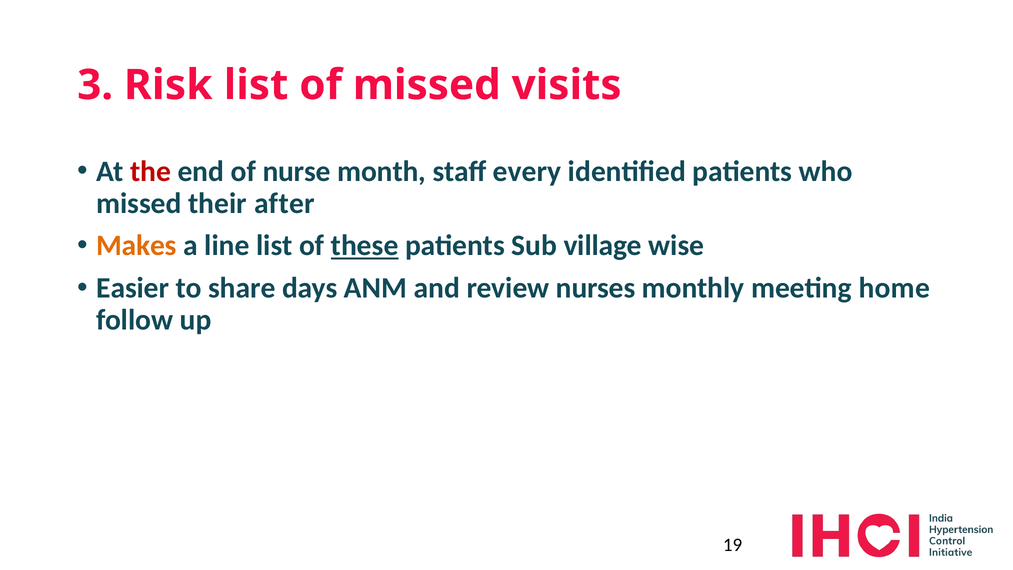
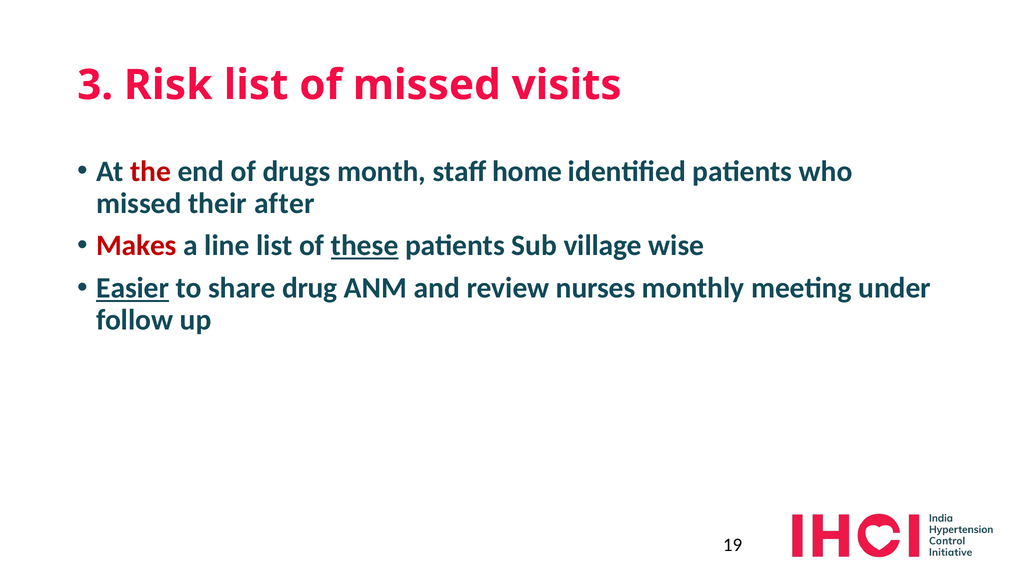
nurse: nurse -> drugs (296, 171)
every: every -> home (527, 171)
Makes colour: orange -> red (136, 246)
Easier underline: none -> present (133, 288)
days: days -> drug (310, 288)
home: home -> under (895, 288)
